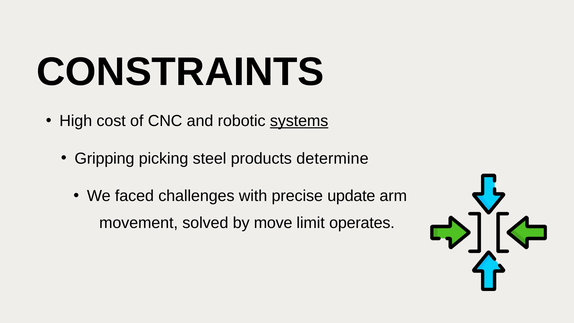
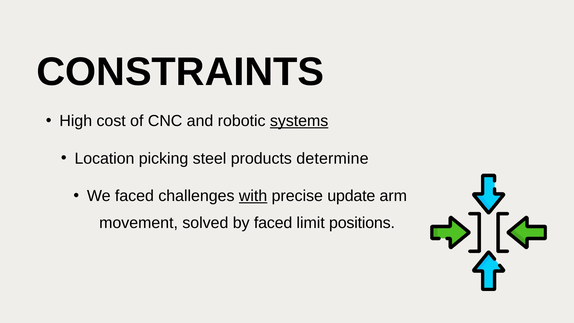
Gripping: Gripping -> Location (104, 158)
with underline: none -> present (253, 196)
by move: move -> faced (273, 223)
operates: operates -> positions (362, 223)
